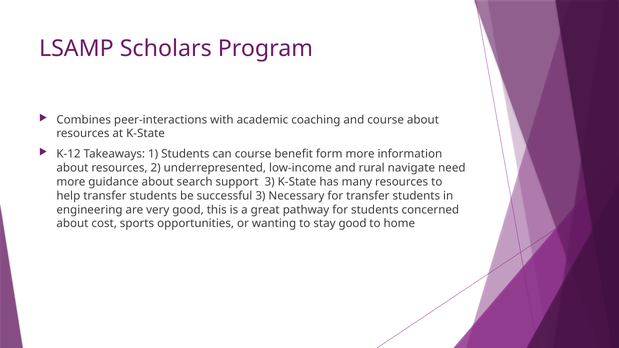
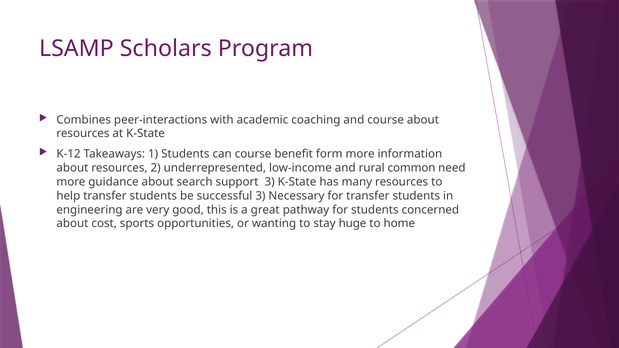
navigate: navigate -> common (412, 168)
stay good: good -> huge (353, 224)
